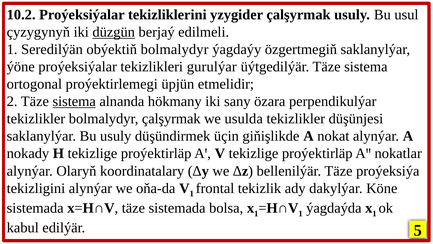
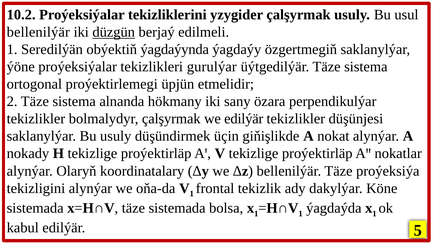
çyzygynyň: çyzygynyň -> bellenilýär (38, 32)
obýektiň bolmalydyr: bolmalydyr -> ýagdaýynda (175, 49)
sistema underline: present -> none (74, 101)
we usulda: usulda -> edilýär (244, 119)
